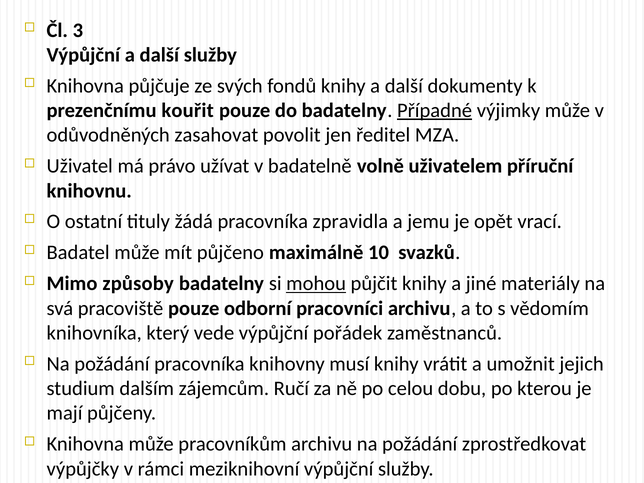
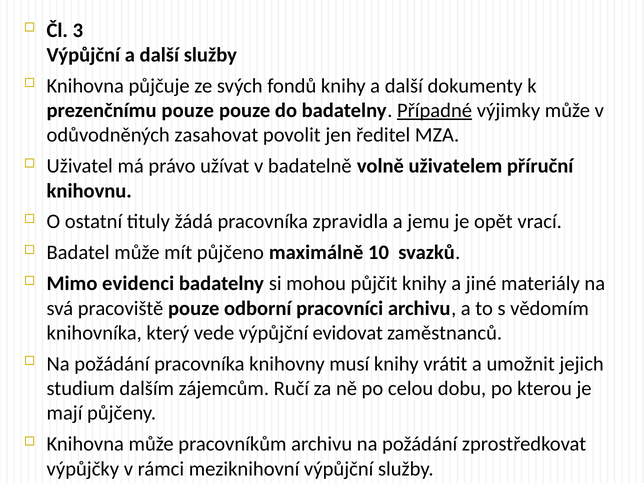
prezenčnímu kouřit: kouřit -> pouze (188, 111)
způsoby: způsoby -> evidenci (138, 284)
mohou underline: present -> none (316, 284)
pořádek: pořádek -> evidovat (348, 333)
